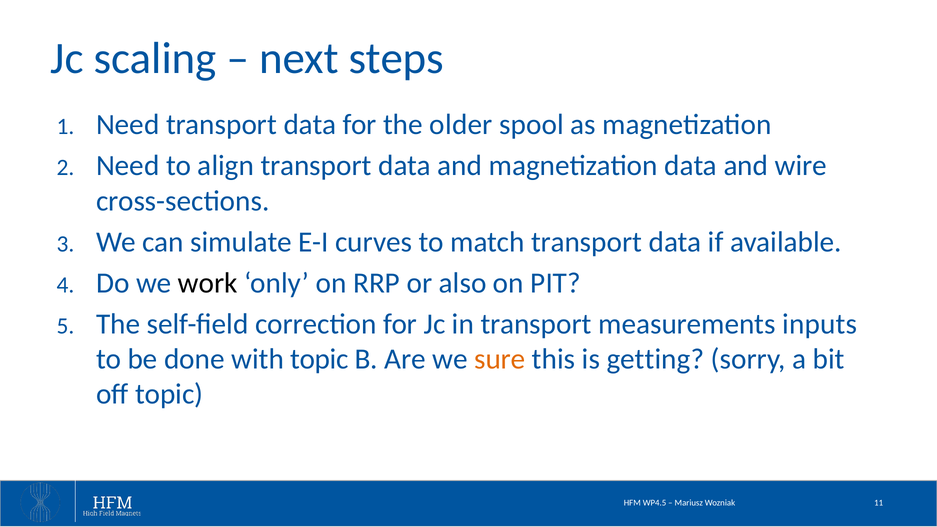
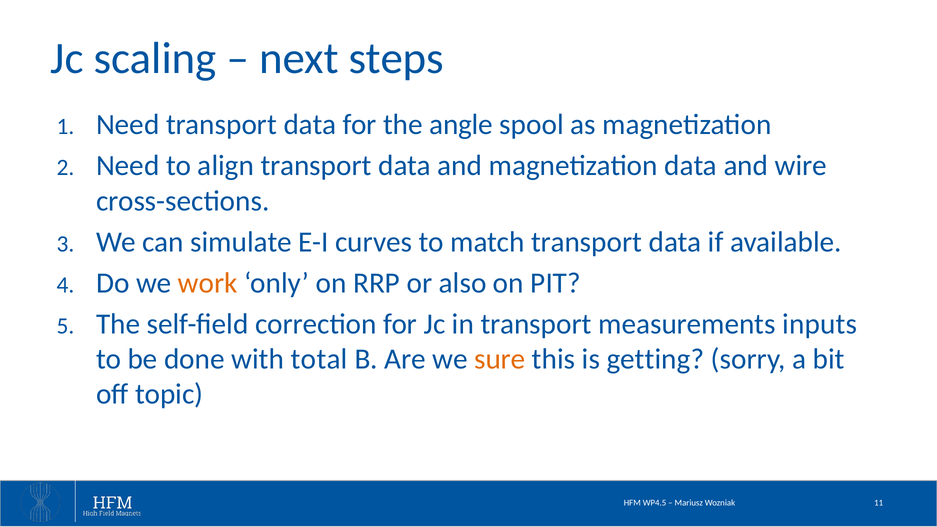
older: older -> angle (461, 125)
work colour: black -> orange (208, 283)
with topic: topic -> total (319, 359)
